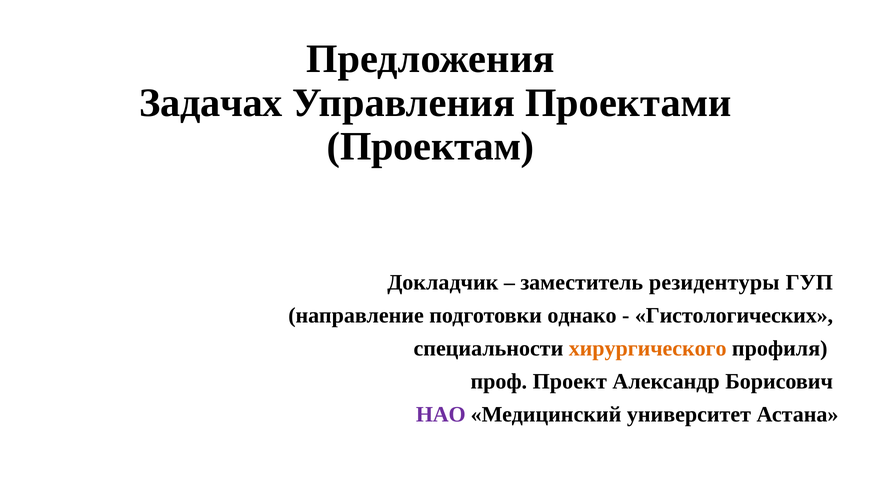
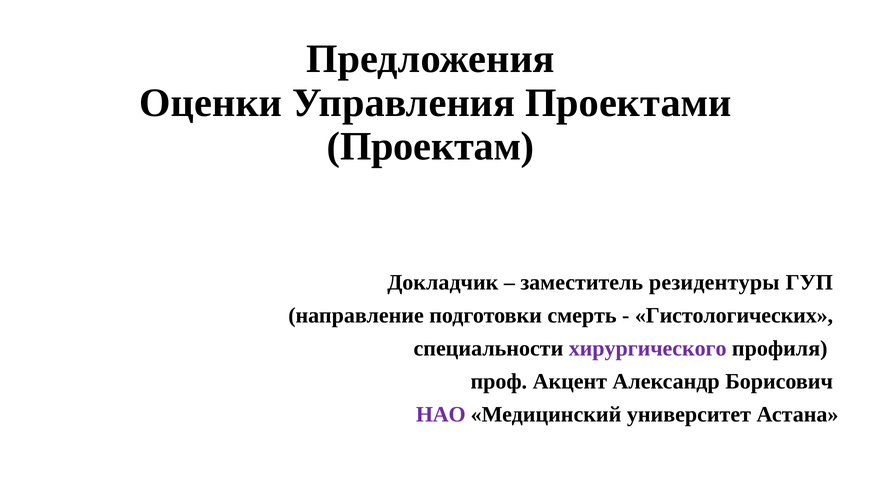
Задачах: Задачах -> Оценки (211, 103)
однако: однако -> смерть (582, 315)
хирургического colour: orange -> purple (648, 348)
Проект: Проект -> Акцент (570, 381)
